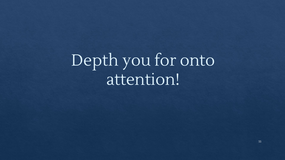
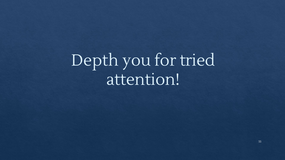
onto: onto -> tried (197, 61)
